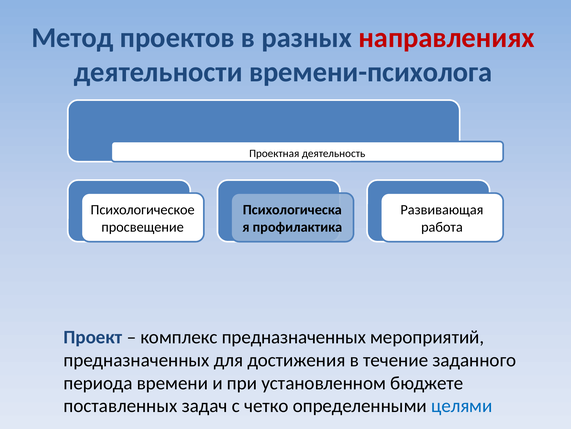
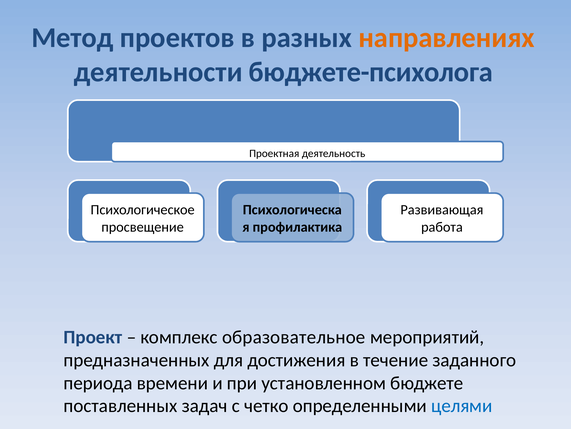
направлениях colour: red -> orange (447, 38)
времени-психолога: времени-психолога -> бюджете-психолога (371, 72)
комплекс предназначенных: предназначенных -> образовательное (294, 337)
